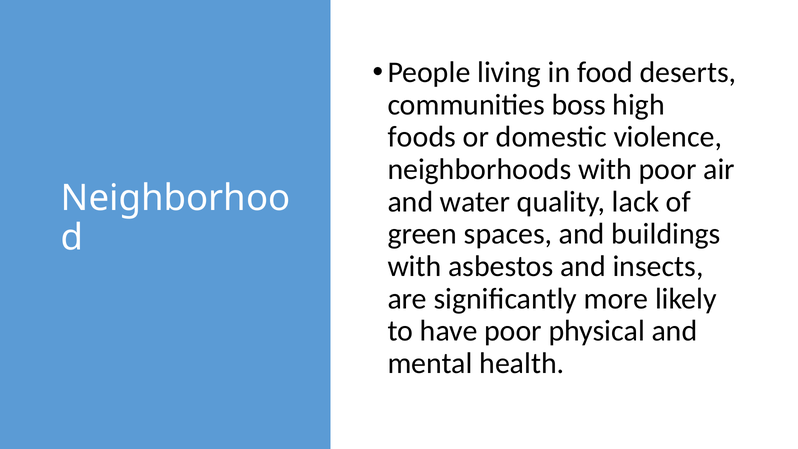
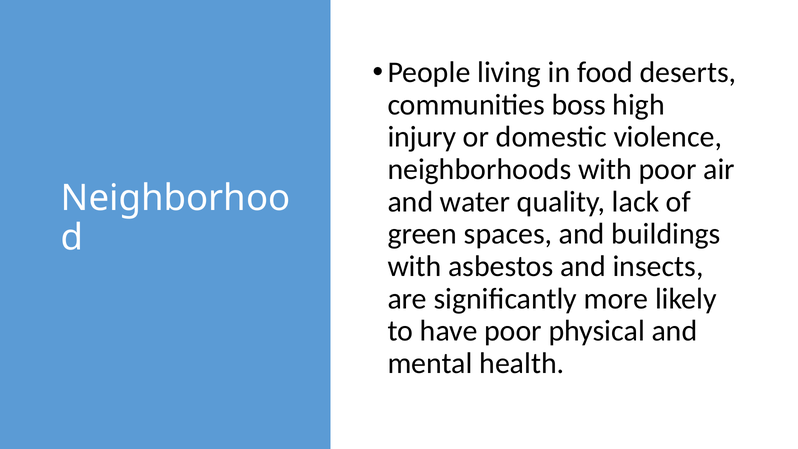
foods: foods -> injury (422, 137)
